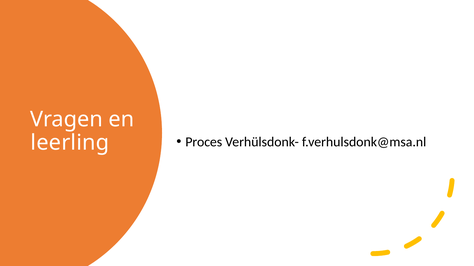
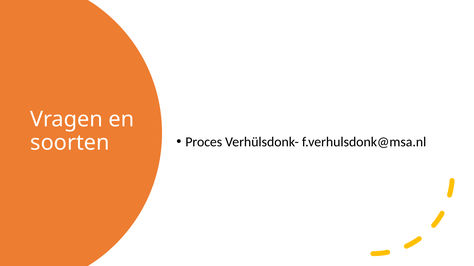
leerling: leerling -> soorten (70, 143)
